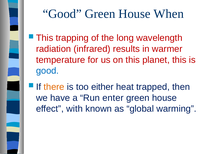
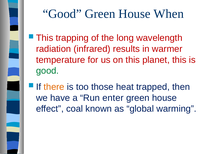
good colour: blue -> green (47, 71)
either: either -> those (102, 87)
with: with -> coal (75, 109)
